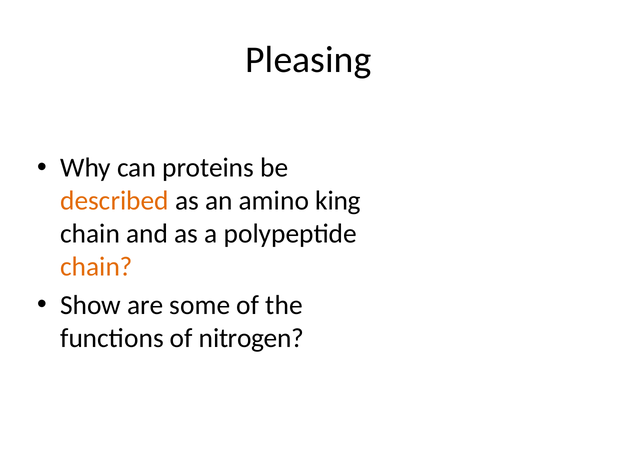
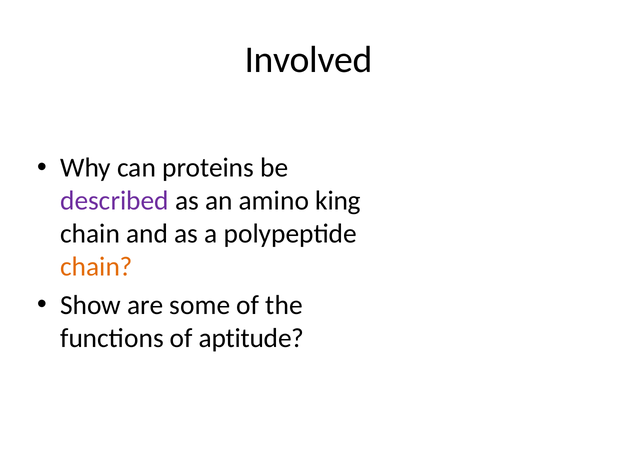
Pleasing: Pleasing -> Involved (309, 60)
described colour: orange -> purple (114, 201)
nitrogen: nitrogen -> aptitude (252, 338)
